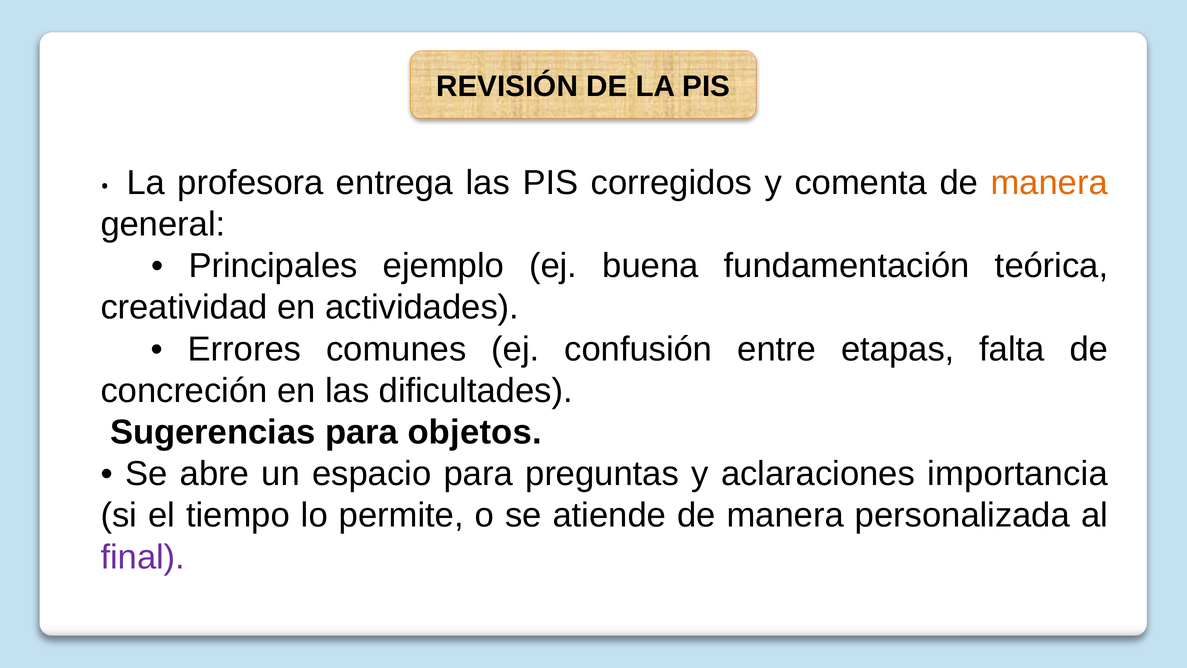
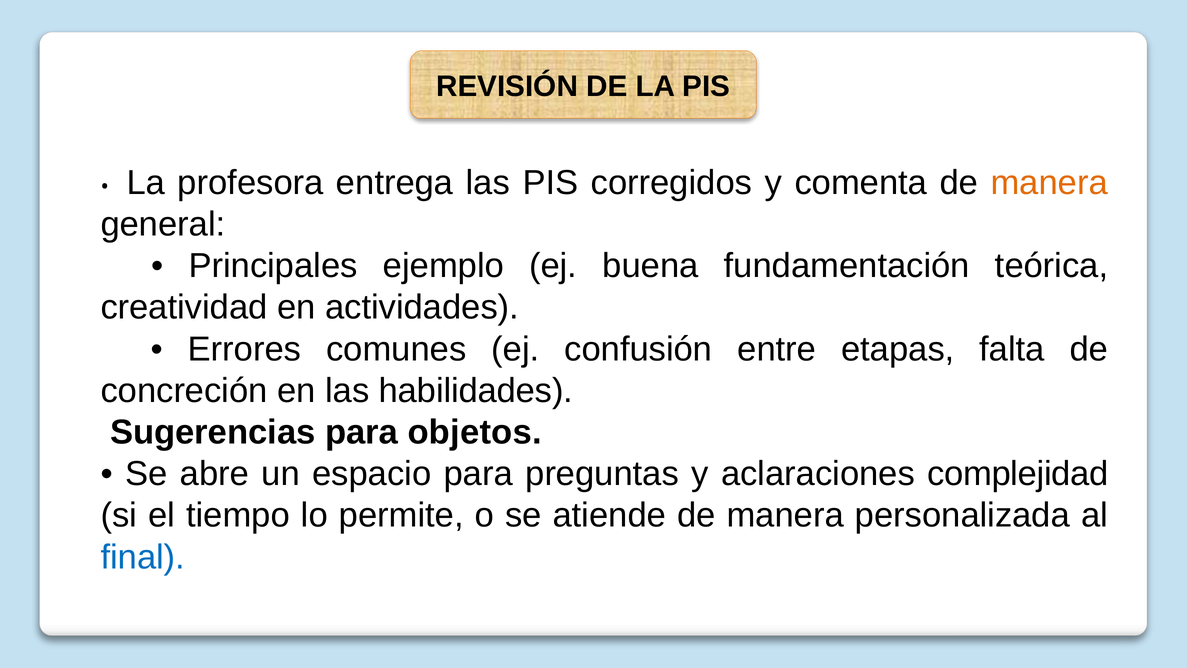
dificultades: dificultades -> habilidades (476, 391)
importancia: importancia -> complejidad (1018, 474)
final colour: purple -> blue (143, 557)
